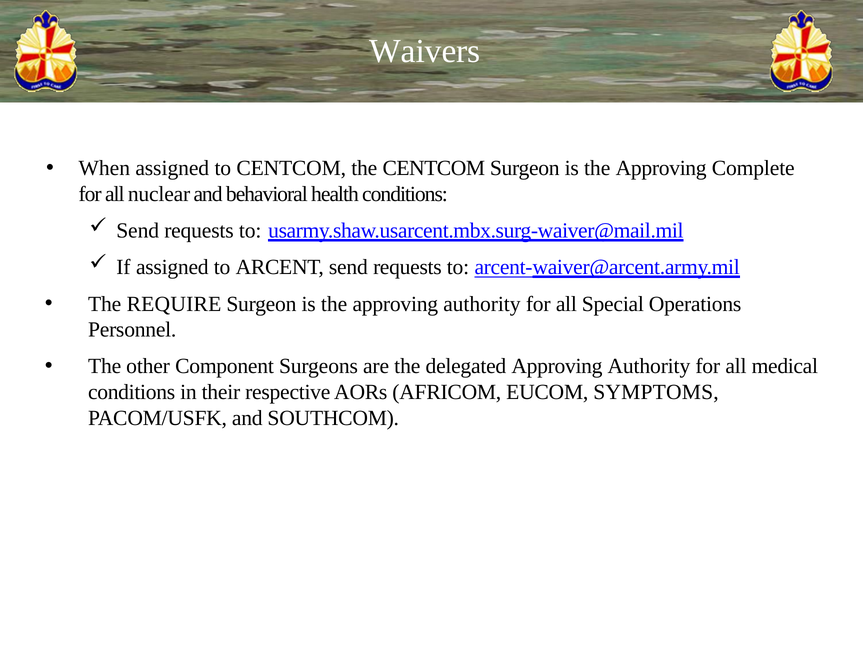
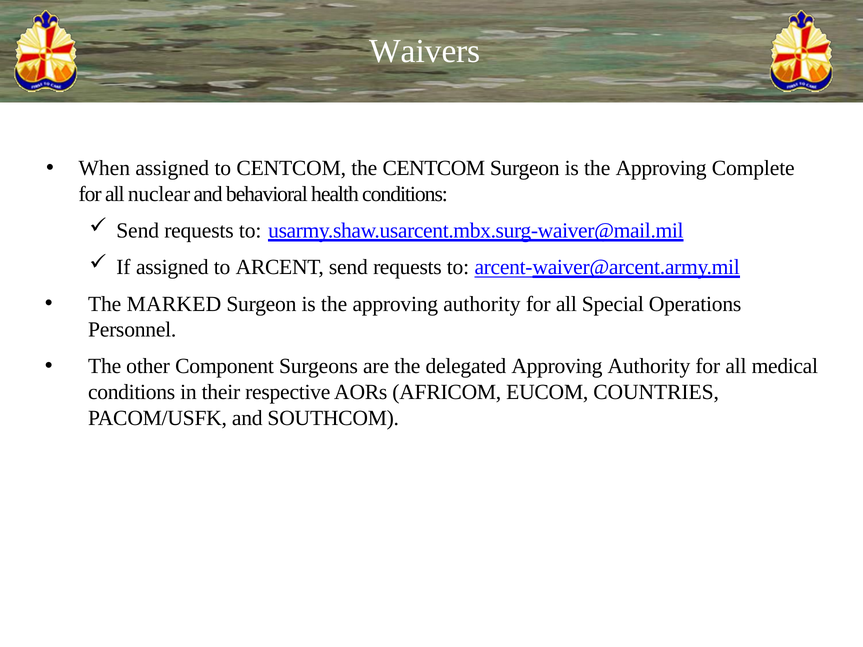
REQUIRE: REQUIRE -> MARKED (174, 304)
SYMPTOMS: SYMPTOMS -> COUNTRIES (656, 392)
